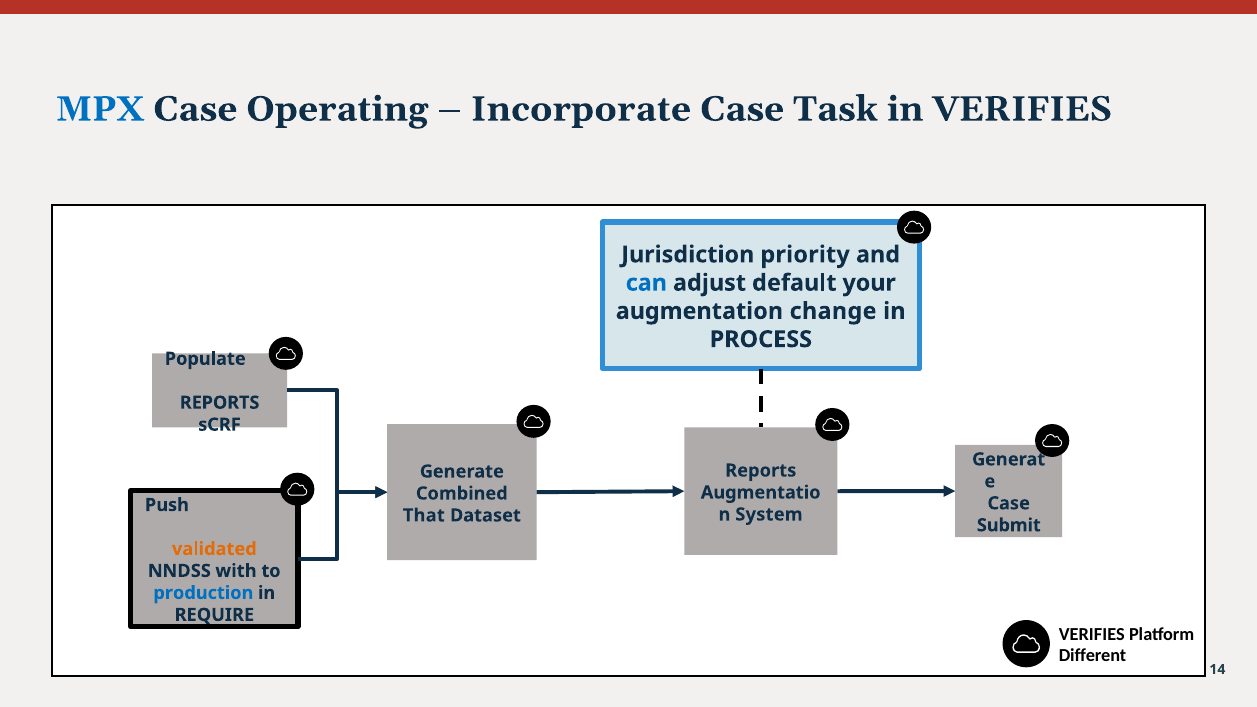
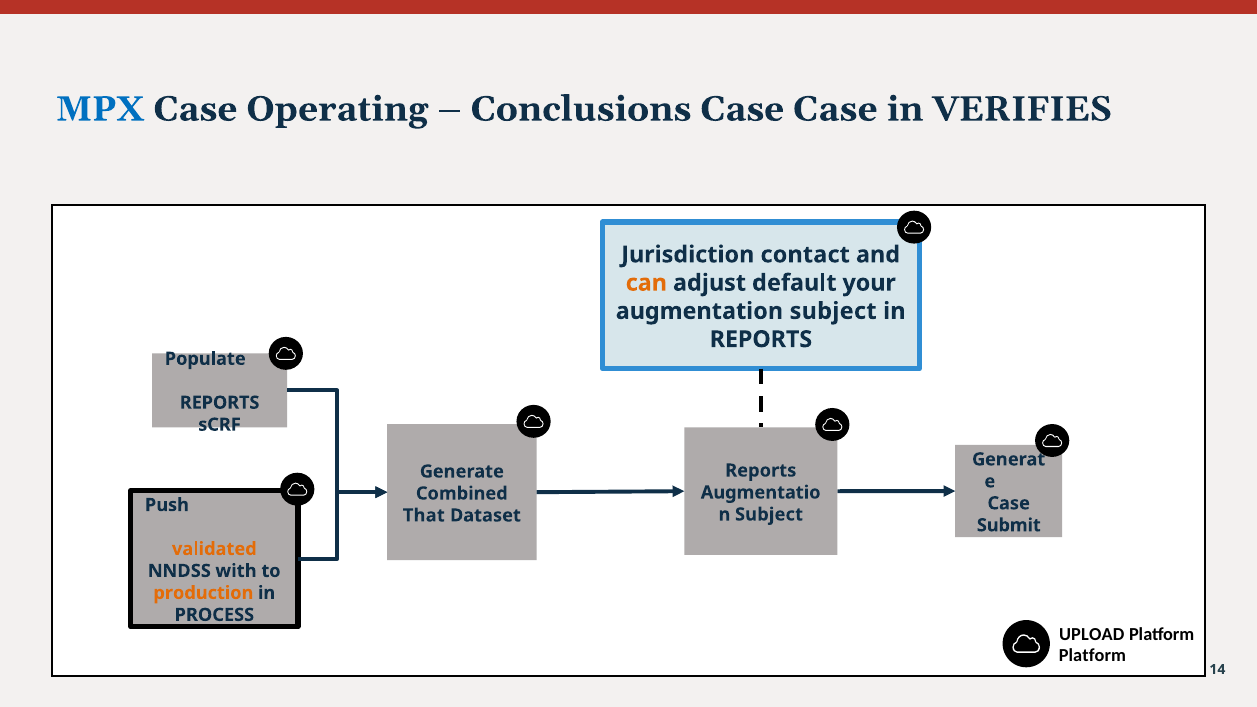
Incorporate: Incorporate -> Conclusions (581, 109)
Case Task: Task -> Case (835, 109)
priority: priority -> contact (805, 255)
can colour: blue -> orange (646, 283)
augmentation change: change -> subject (833, 311)
PROCESS: PROCESS -> REPORTS (761, 339)
System: System -> Subject (769, 515)
production colour: blue -> orange (203, 593)
REQUIRE: REQUIRE -> PROCESS (214, 615)
VERIFIES: VERIFIES -> UPLOAD (1092, 634)
Different: Different -> Platform (1092, 656)
